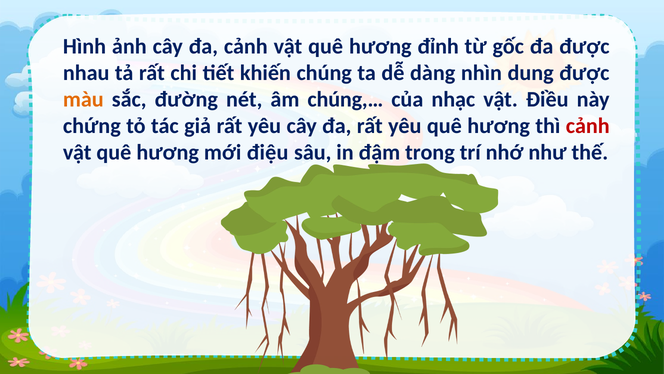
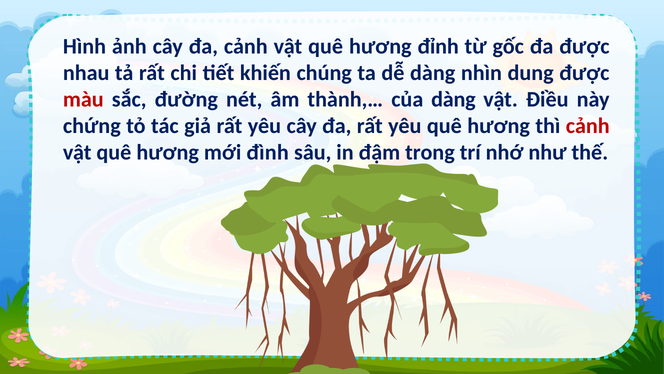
màu colour: orange -> red (83, 99)
chúng,…: chúng,… -> thành,… (345, 99)
của nhạc: nhạc -> dàng (453, 99)
điệu: điệu -> đình (268, 152)
